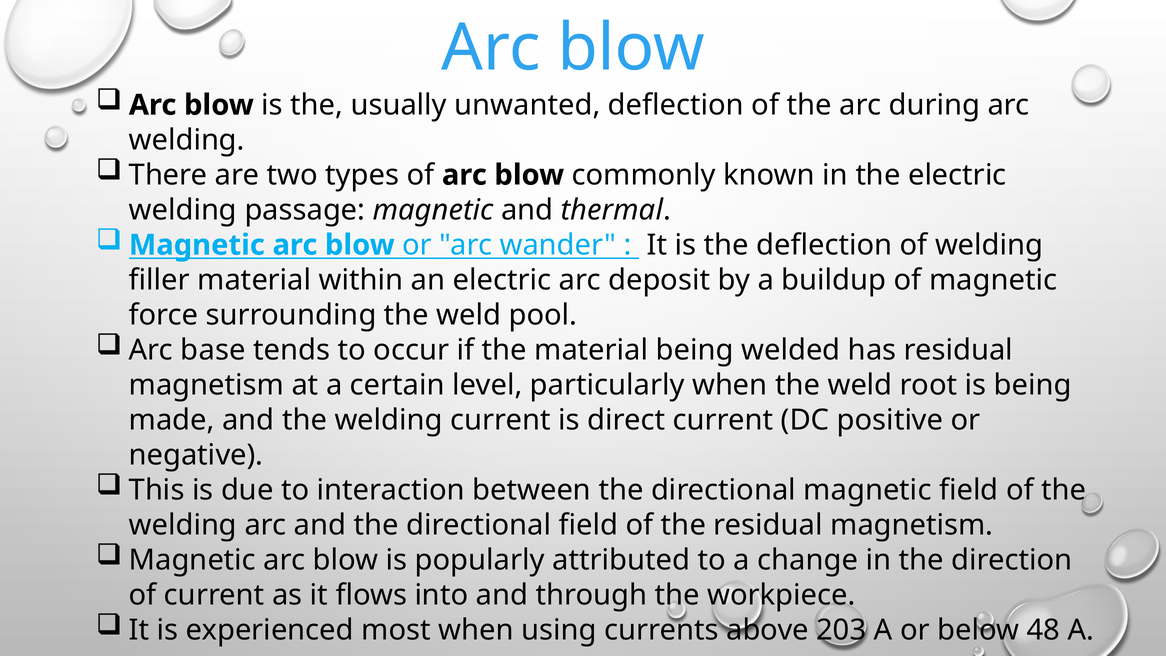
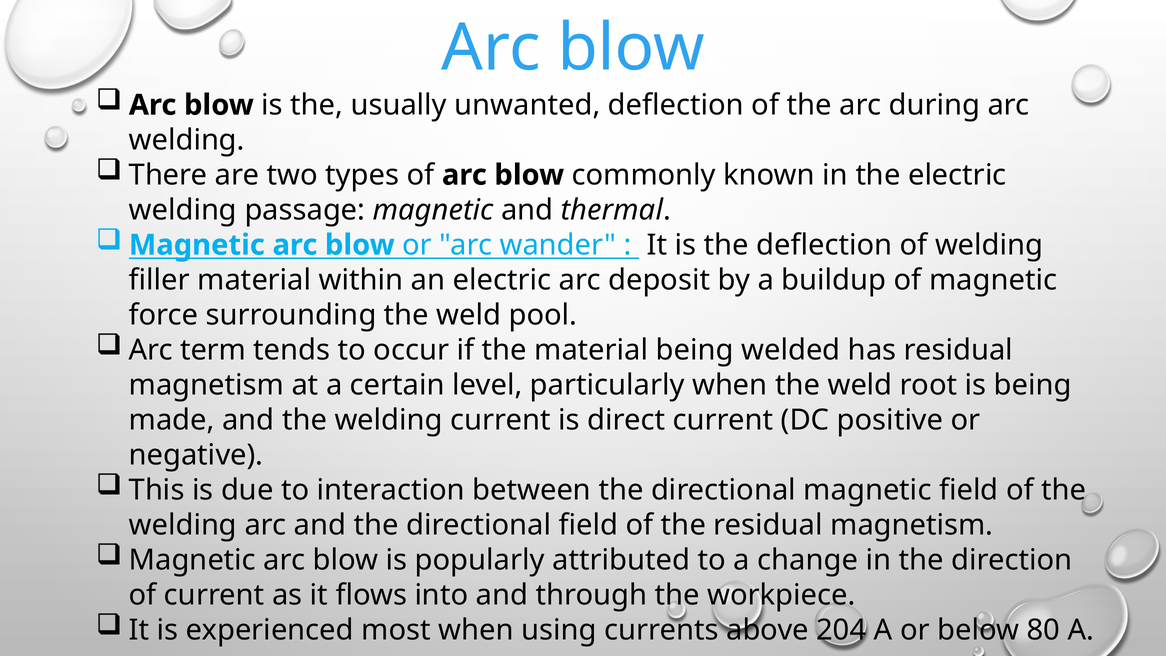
base: base -> term (213, 350)
203: 203 -> 204 (841, 630)
48: 48 -> 80 (1043, 630)
